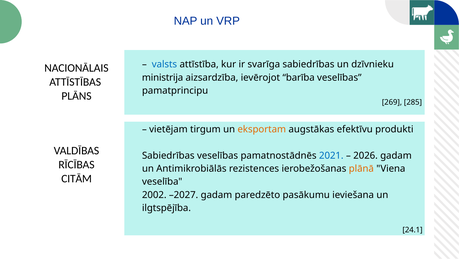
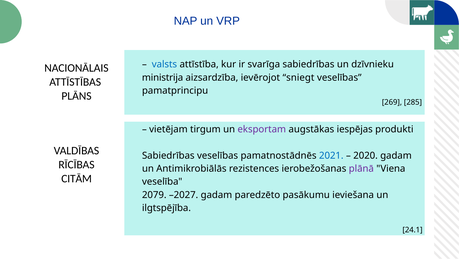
barība: barība -> sniegt (299, 77)
eksportam colour: orange -> purple (262, 129)
efektīvu: efektīvu -> iespējas (355, 129)
2026: 2026 -> 2020 (366, 155)
plānā colour: orange -> purple (361, 168)
2002: 2002 -> 2079 (154, 195)
